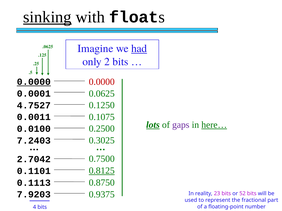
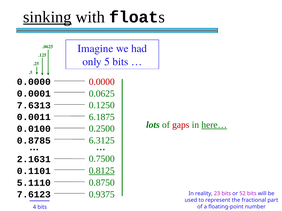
had underline: present -> none (139, 49)
2: 2 -> 5 (107, 62)
0.0000 underline: present -> none (34, 82)
4.7527: 4.7527 -> 7.6313 (34, 106)
0.1075: 0.1075 -> 6.1875 (102, 117)
lots underline: present -> none (153, 125)
gaps colour: purple -> red (181, 125)
0.3025: 0.3025 -> 6.3125 (102, 141)
7.2403: 7.2403 -> 0.8785 (34, 141)
2.7042: 2.7042 -> 2.1631 (34, 160)
0.1113: 0.1113 -> 5.1110 (34, 183)
7.9203: 7.9203 -> 7.6123 (34, 195)
